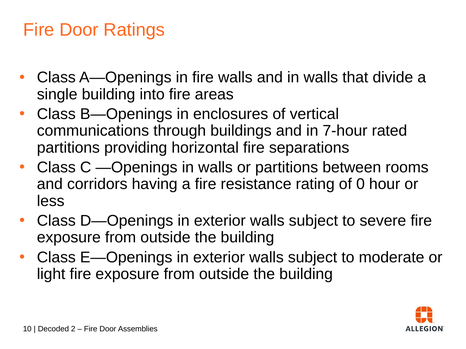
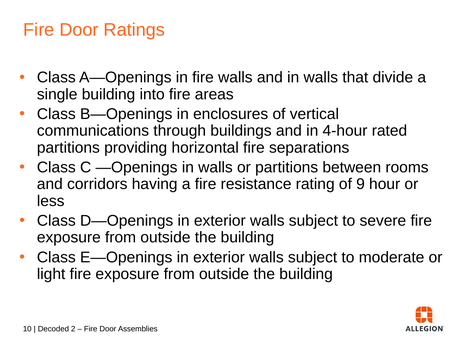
7-hour: 7-hour -> 4-hour (345, 131)
0: 0 -> 9 (361, 184)
